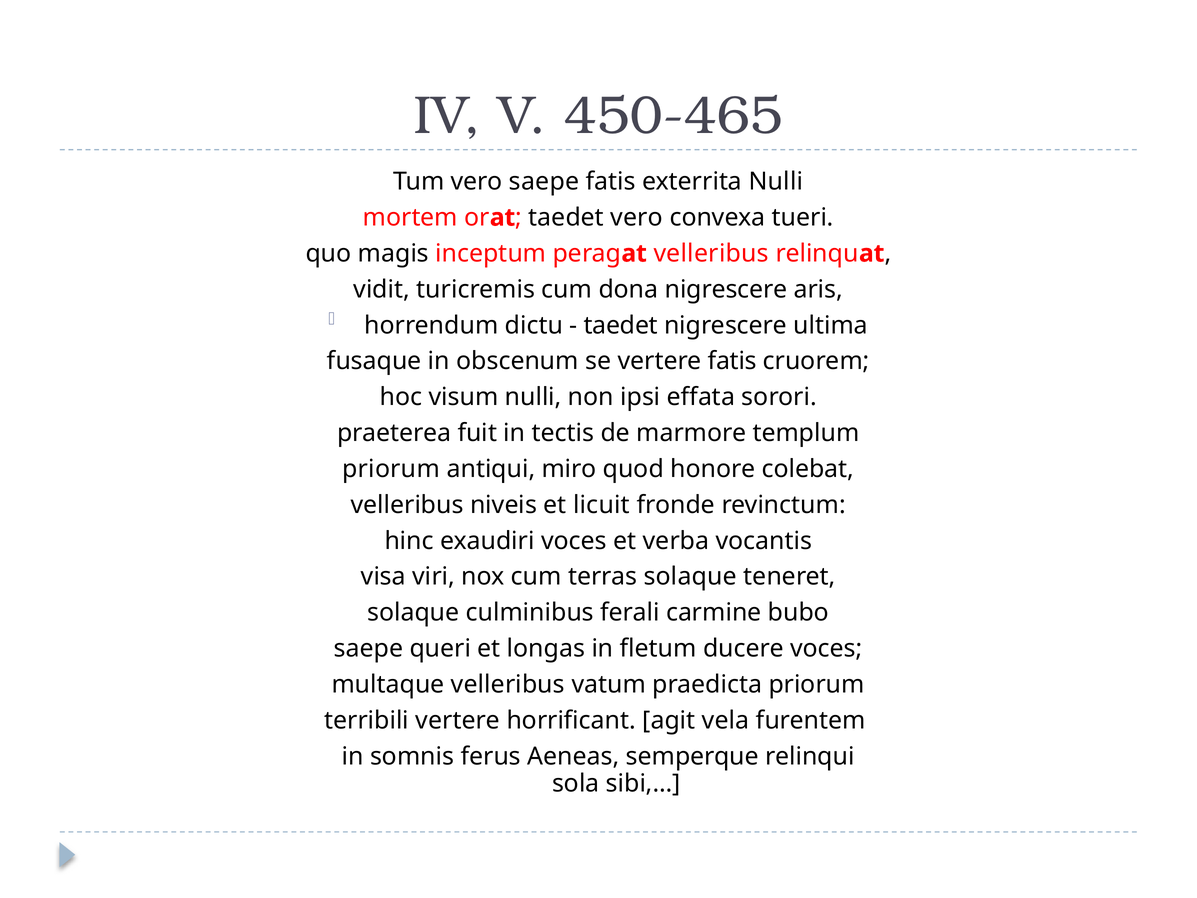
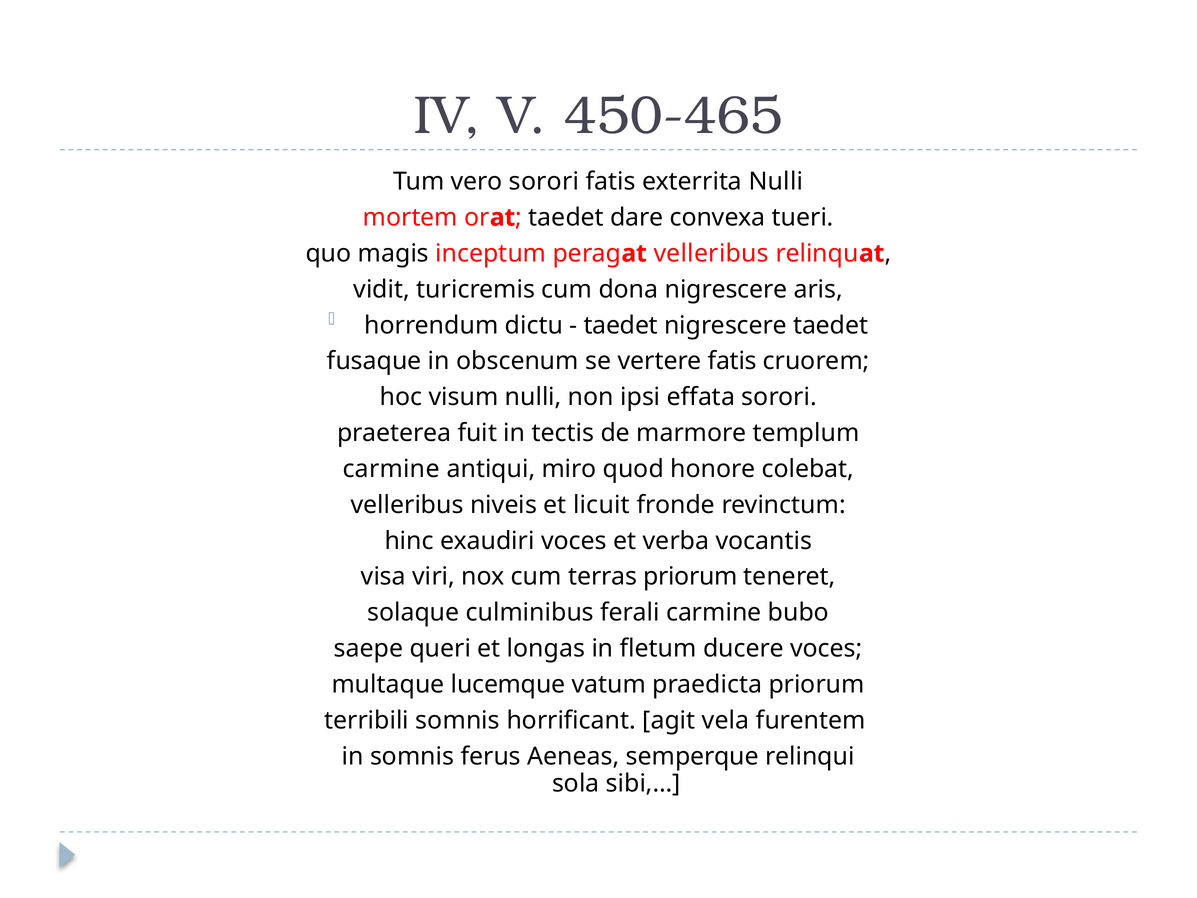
vero saepe: saepe -> sorori (544, 182)
taedet vero: vero -> dare (637, 217)
nigrescere ultima: ultima -> taedet (831, 325)
priorum: priorum -> carmine (391, 469)
terras solaque: solaque -> priorum (690, 577)
multaque velleribus: velleribus -> lucemque (508, 684)
terribili vertere: vertere -> somnis (458, 720)
